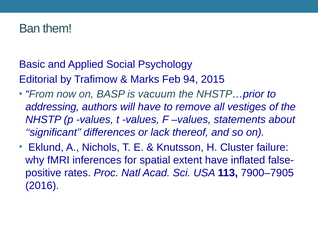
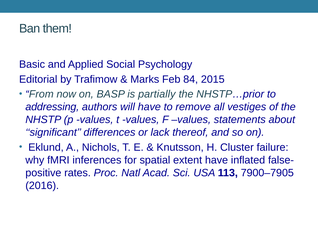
94: 94 -> 84 (191, 79)
vacuum: vacuum -> partially (157, 94)
